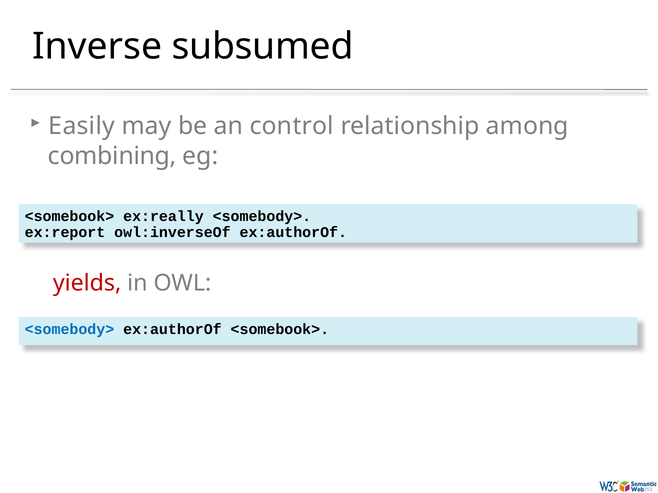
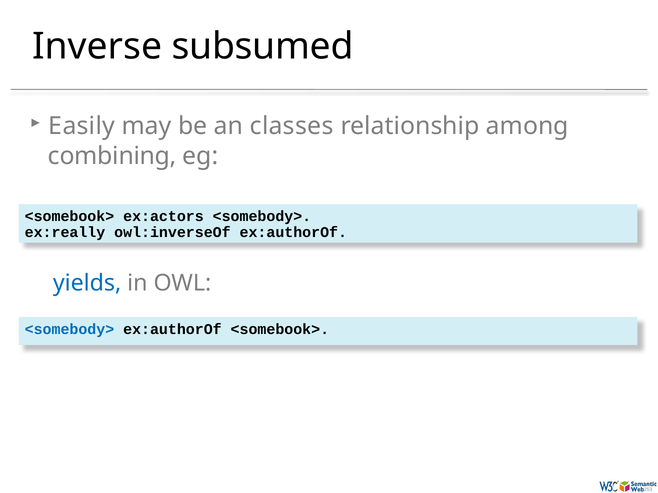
control: control -> classes (292, 126)
ex:really: ex:really -> ex:actors (163, 217)
ex:report: ex:report -> ex:really (65, 233)
yields colour: red -> blue (87, 283)
